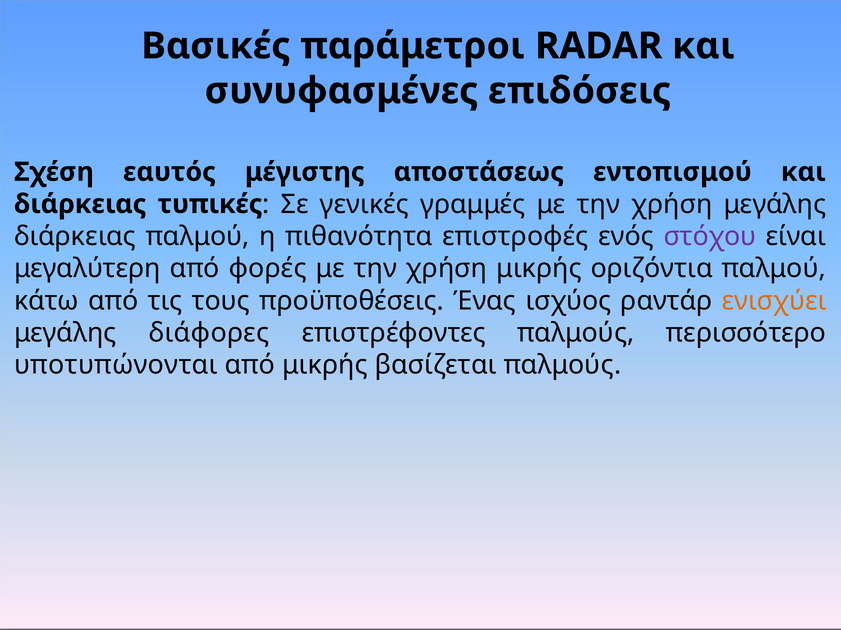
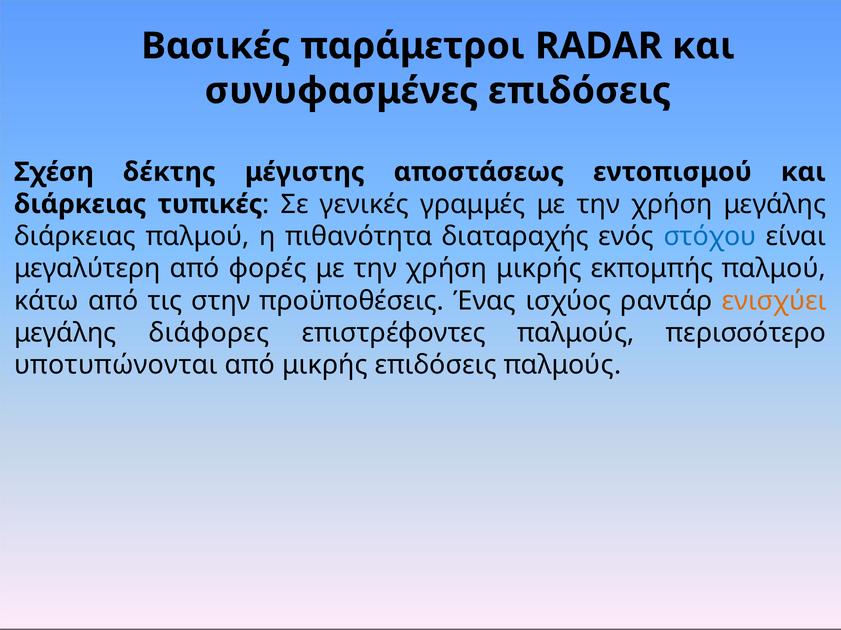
εαυτός: εαυτός -> δέκτης (169, 172)
επιστροφές: επιστροφές -> διαταραχής (516, 237)
στόχου colour: purple -> blue (710, 237)
οριζόντια: οριζόντια -> εκπομπής (652, 269)
τους: τους -> στην (221, 301)
μικρής βασίζεται: βασίζεται -> επιδόσεις (436, 365)
